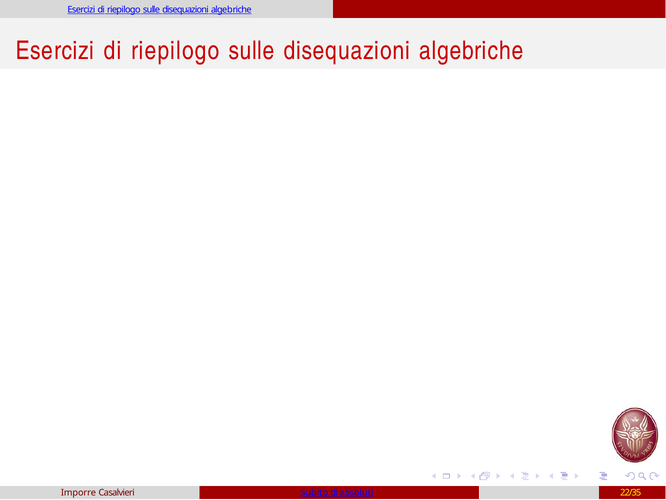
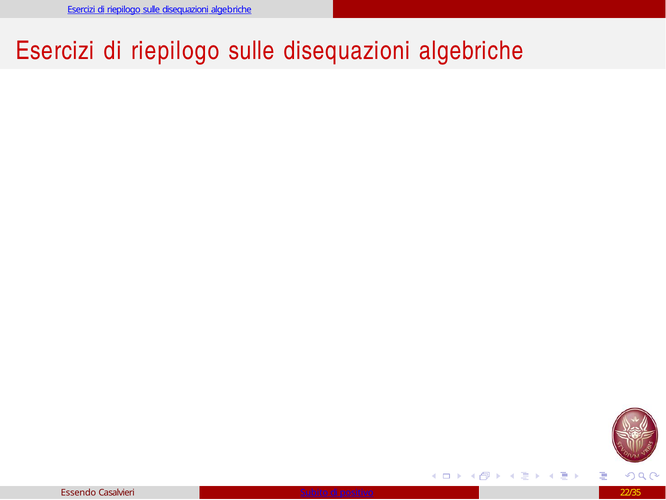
Imporre: Imporre -> Essendo (78, 493)
assoluti: assoluti -> positivo (357, 493)
